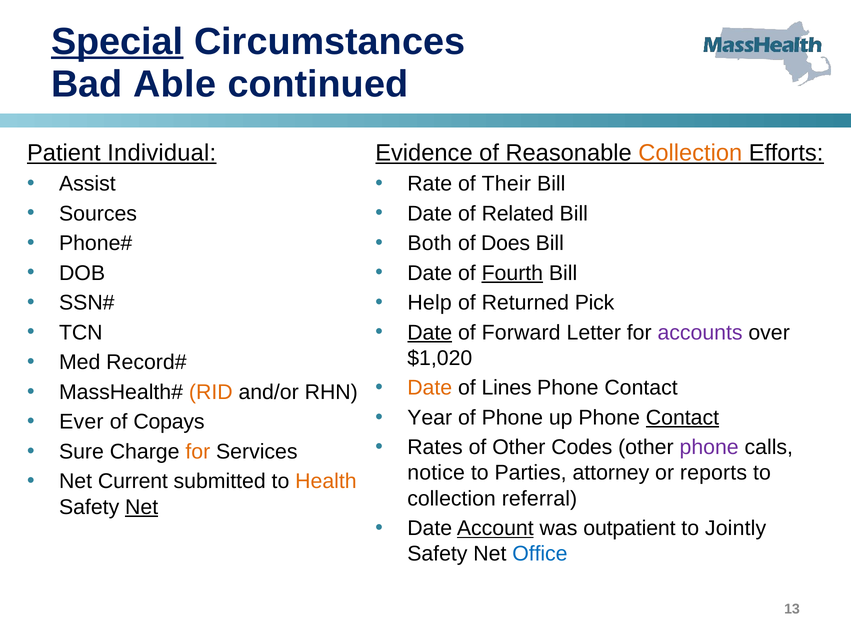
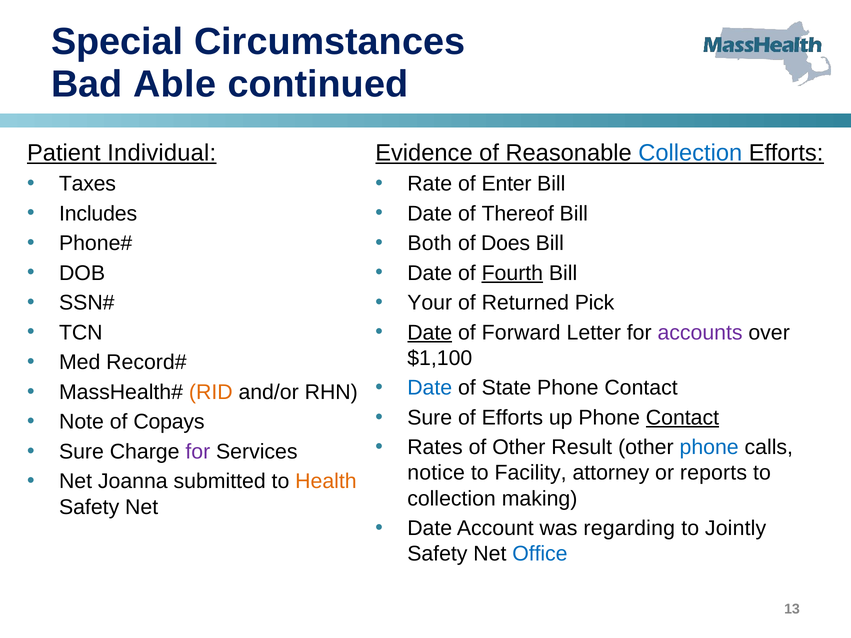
Special underline: present -> none (117, 42)
Collection colour: orange -> blue (690, 153)
Assist: Assist -> Taxes (87, 184)
Their: Their -> Enter (507, 184)
Sources: Sources -> Includes (98, 214)
Related: Related -> Thereof (518, 214)
Help: Help -> Your (430, 303)
$1,020: $1,020 -> $1,100 (440, 358)
Date colour: orange -> blue (430, 388)
Lines: Lines -> State (506, 388)
Year: Year -> Sure (430, 418)
of Phone: Phone -> Efforts (512, 418)
Ever: Ever -> Note (81, 422)
Codes: Codes -> Result (582, 448)
phone colour: purple -> blue (709, 448)
for colour: orange -> purple (198, 452)
Parties: Parties -> Facility (531, 473)
Current: Current -> Joanna (133, 482)
referral: referral -> making (540, 499)
Net underline: present -> none (142, 507)
Account underline: present -> none (495, 528)
outpatient: outpatient -> regarding (629, 528)
